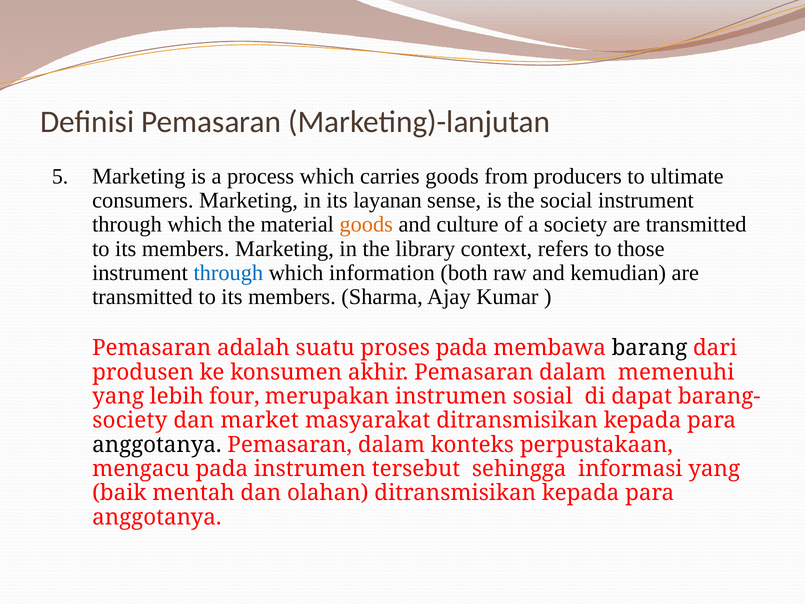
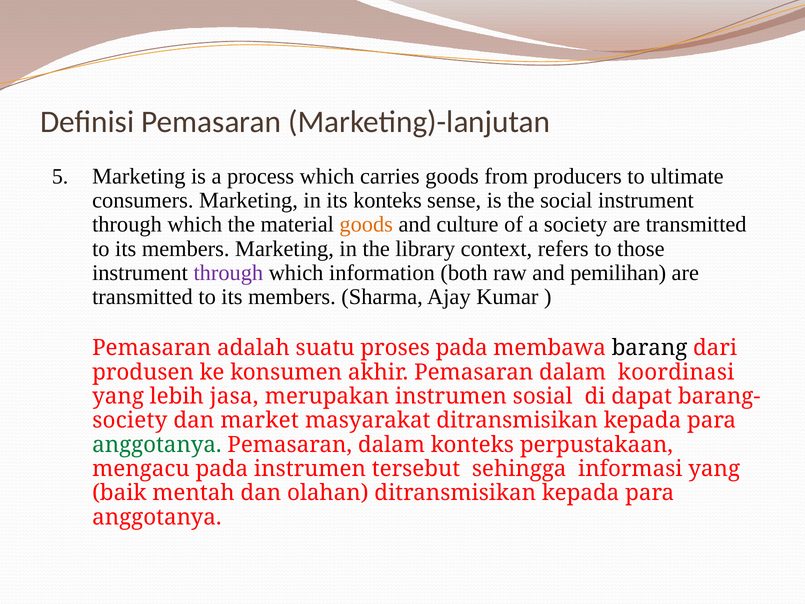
its layanan: layanan -> konteks (388, 200)
through colour: blue -> purple (228, 273)
kemudian: kemudian -> pemilihan (618, 273)
memenuhi: memenuhi -> koordinasi (676, 372)
four: four -> jasa (234, 396)
anggotanya colour: black -> green (157, 445)
